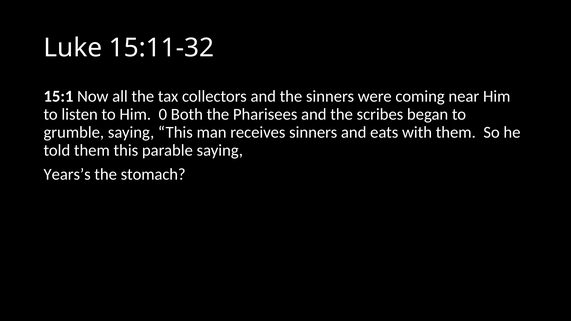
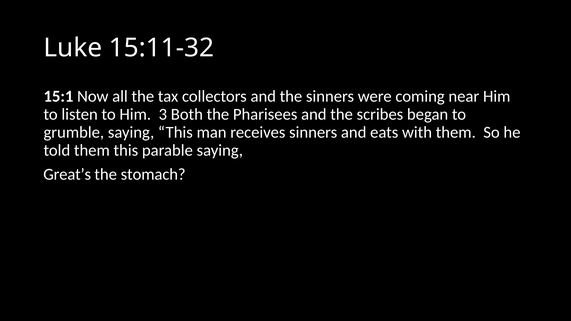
0: 0 -> 3 (163, 115)
Years’s: Years’s -> Great’s (67, 174)
